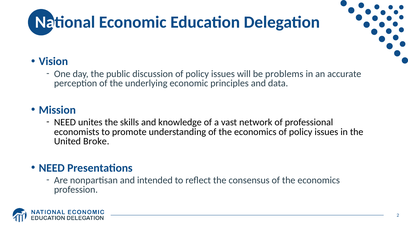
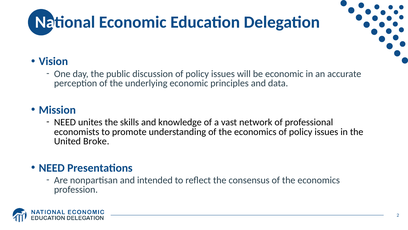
be problems: problems -> economic (284, 74)
